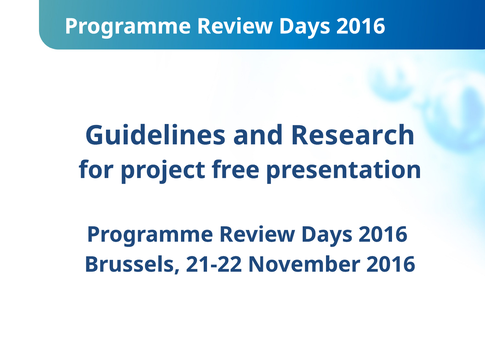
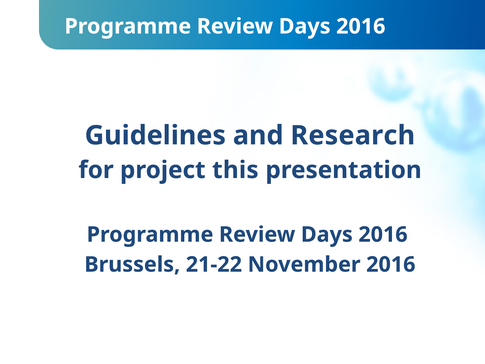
free: free -> this (235, 170)
